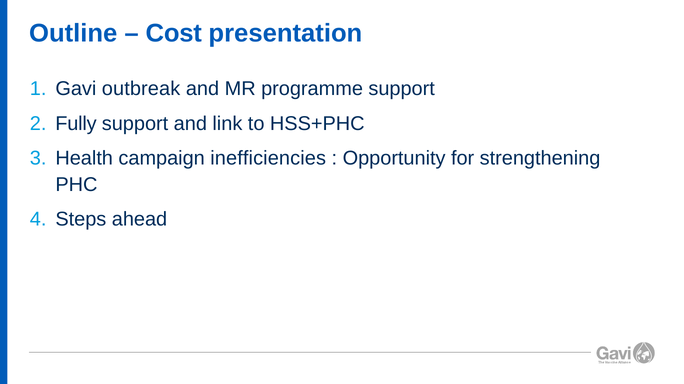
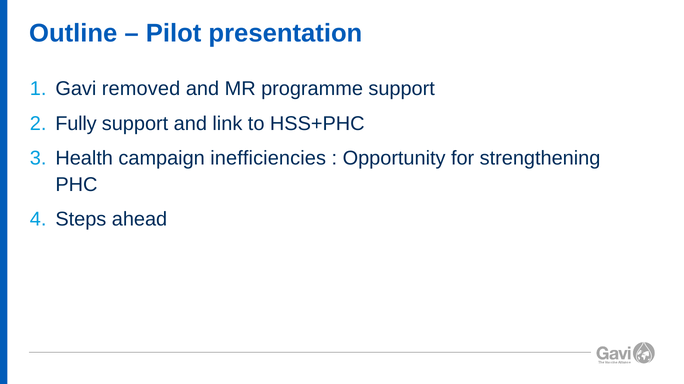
Cost: Cost -> Pilot (174, 33)
outbreak: outbreak -> removed (141, 89)
